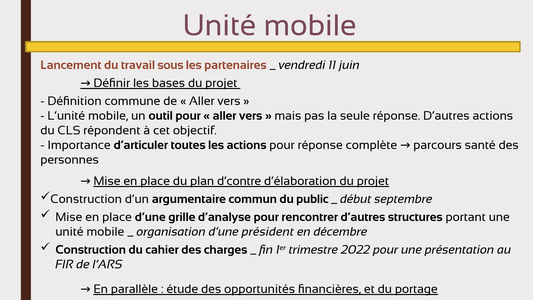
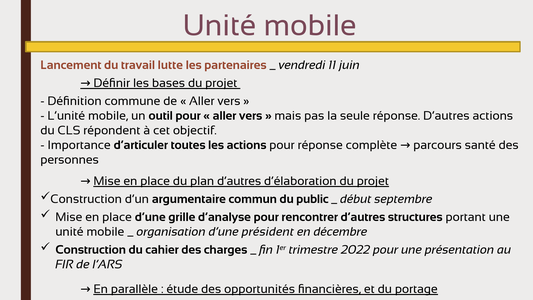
sous: sous -> lutte (170, 65)
plan d’contre: d’contre -> d’autres (239, 181)
